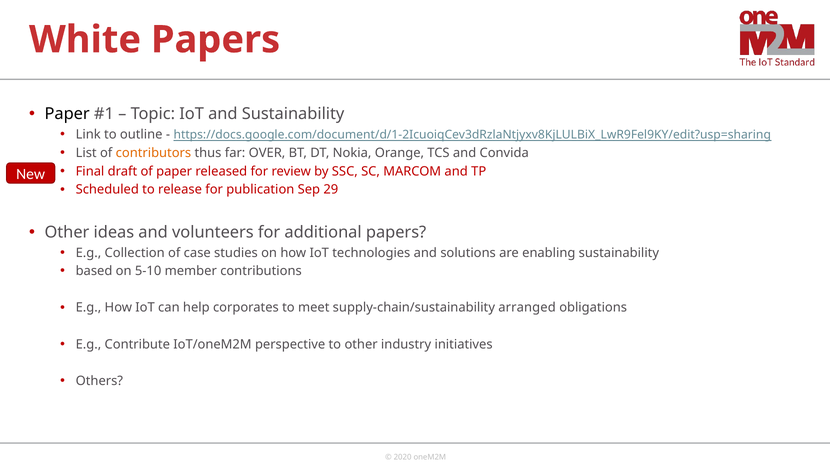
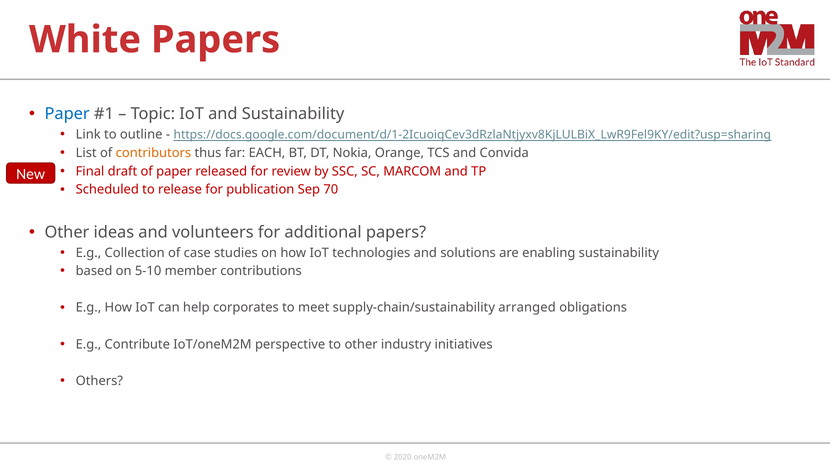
Paper colour: black -> blue (67, 114)
OVER: OVER -> EACH (267, 153)
29: 29 -> 70 (331, 190)
